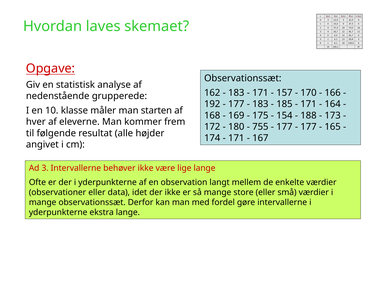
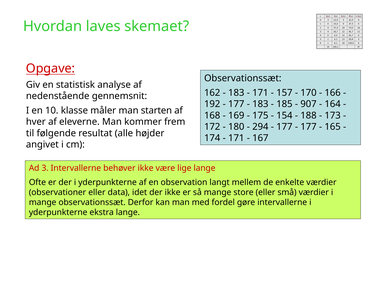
grupperede: grupperede -> gennemsnit (119, 96)
171: 171 -> 907 (309, 104)
755: 755 -> 294 (260, 127)
